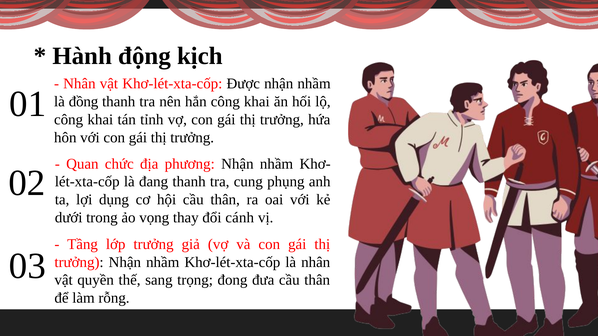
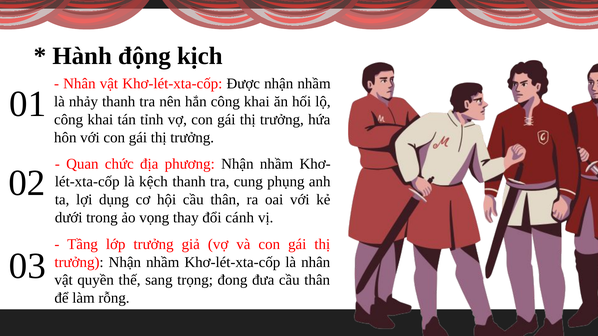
đồng: đồng -> nhảy (83, 102)
đang: đang -> kệch (153, 182)
